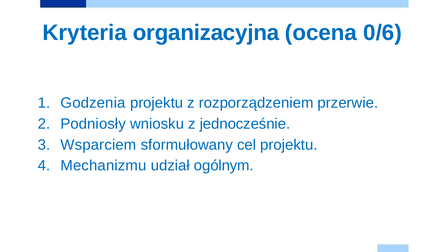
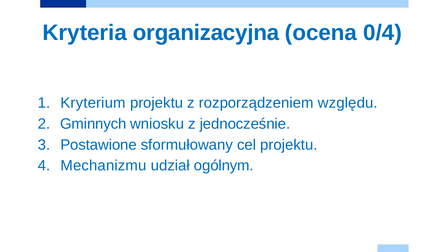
0/6: 0/6 -> 0/4 (383, 33)
Godzenia: Godzenia -> Kryterium (93, 103)
przerwie: przerwie -> względu (348, 103)
Podniosły: Podniosły -> Gminnych (93, 124)
Wsparciem: Wsparciem -> Postawione (99, 145)
